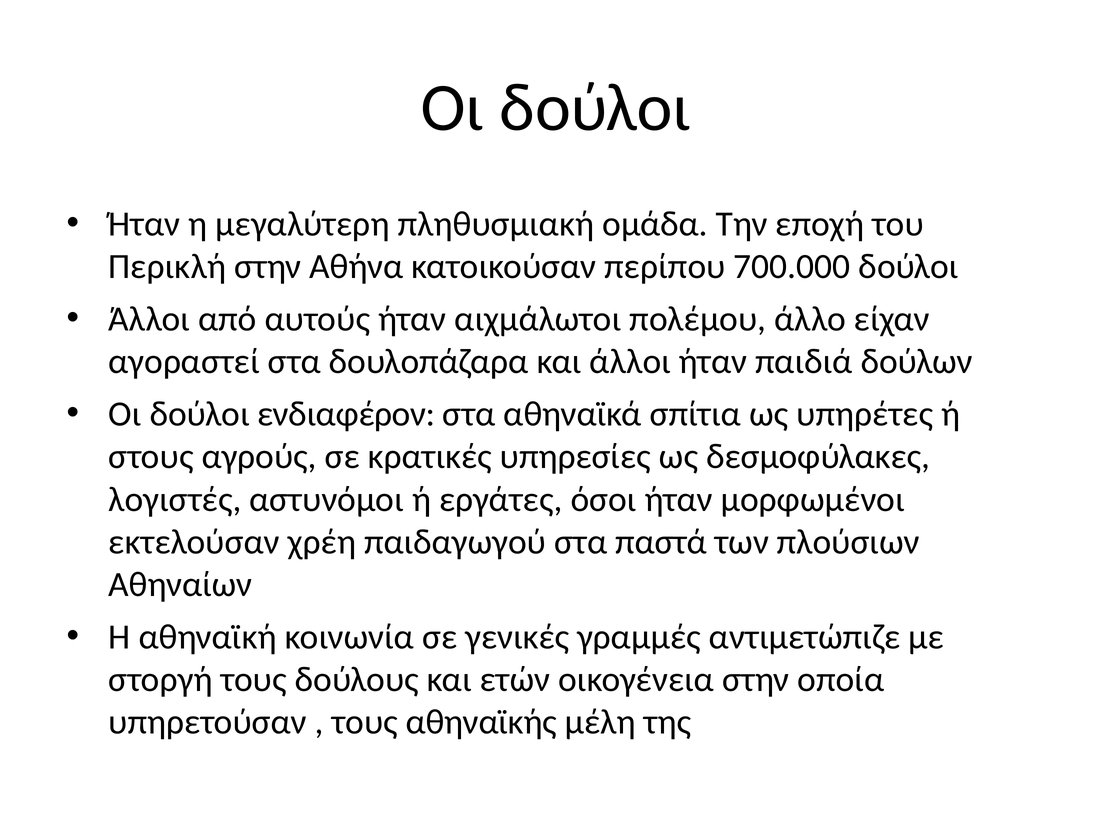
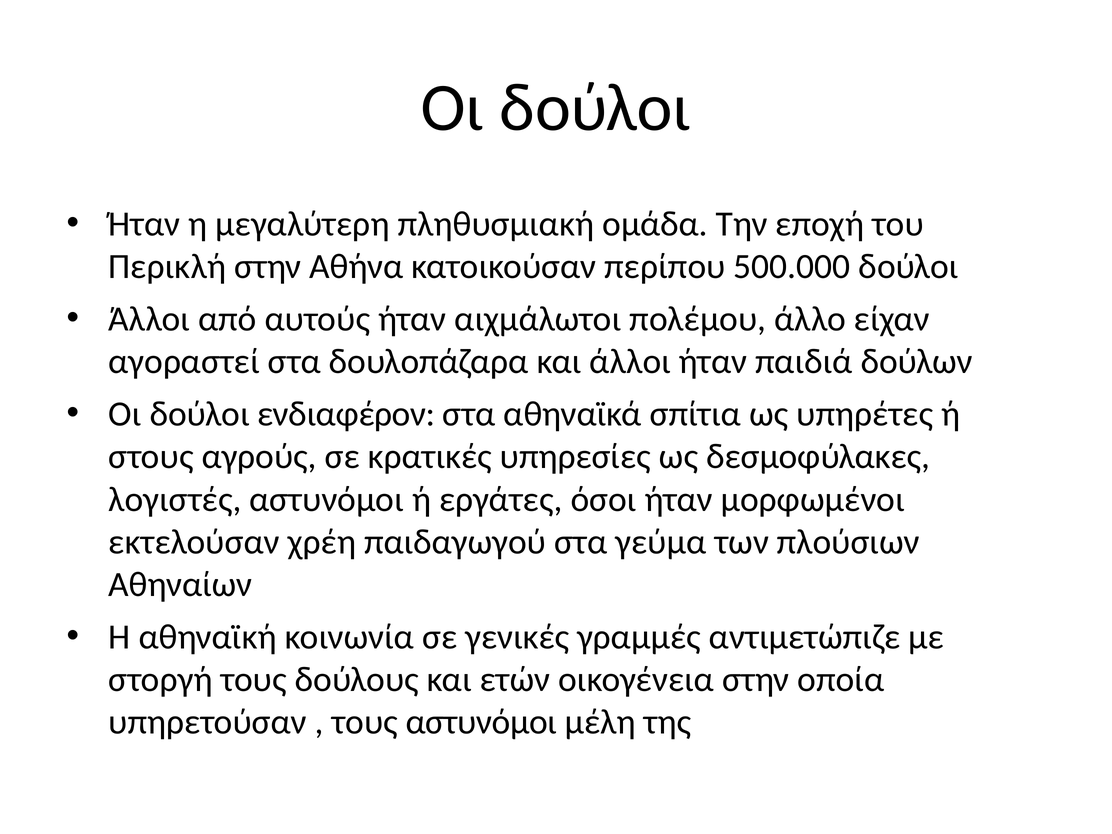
700.000: 700.000 -> 500.000 (792, 267)
παστά: παστά -> γεύμα (661, 542)
τους αθηναϊκής: αθηναϊκής -> αστυνόμοι (481, 722)
